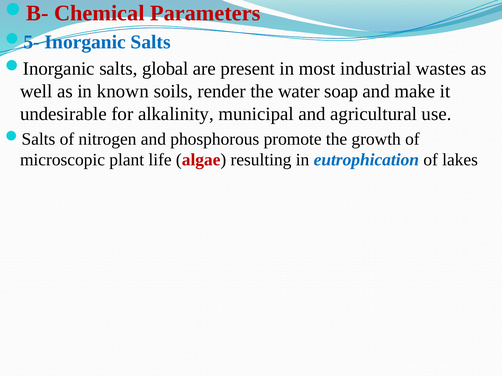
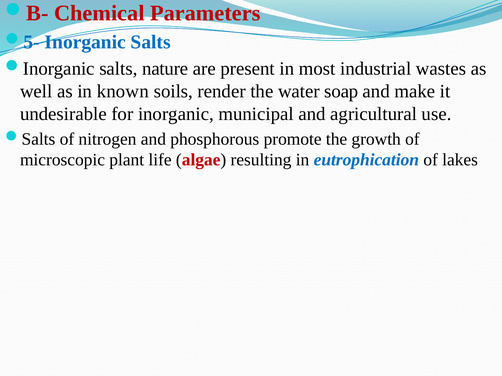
global: global -> nature (165, 69)
for alkalinity: alkalinity -> inorganic (176, 114)
